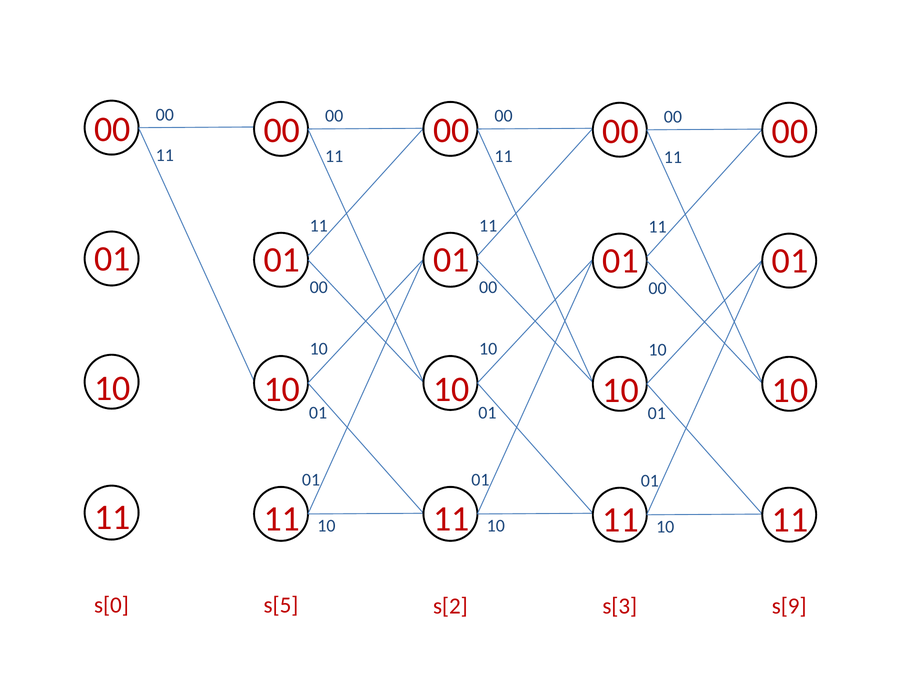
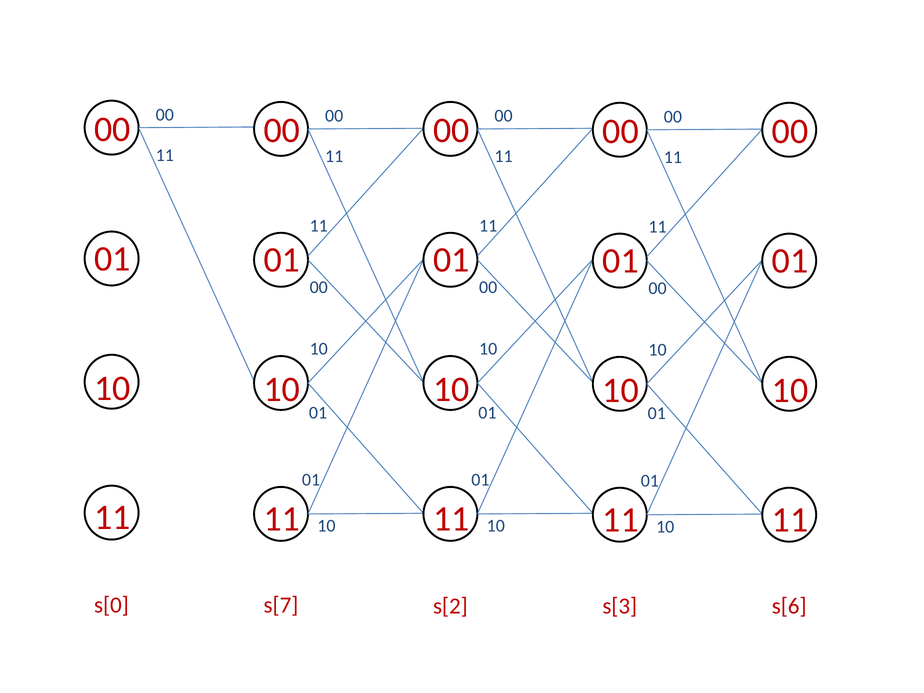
s[5: s[5 -> s[7 (281, 605)
s[9: s[9 -> s[6 (789, 606)
